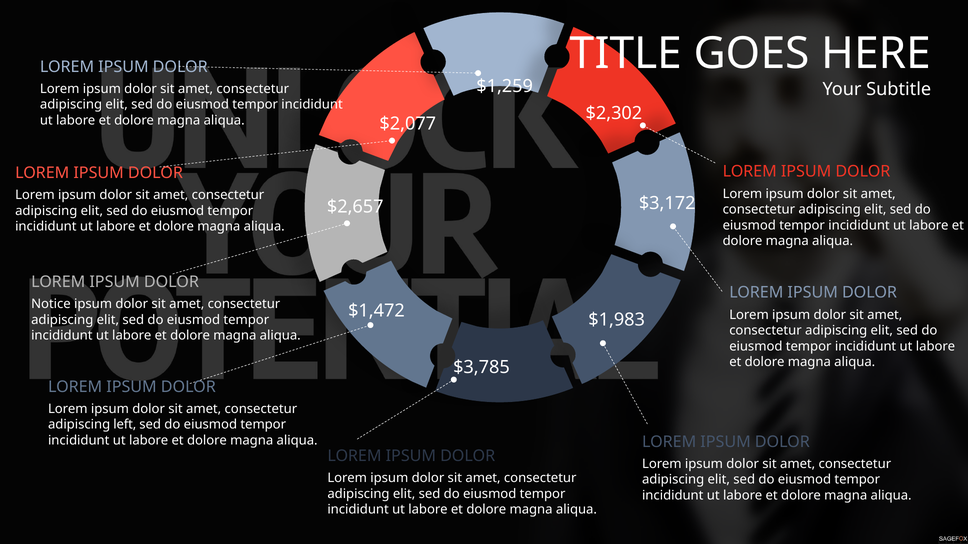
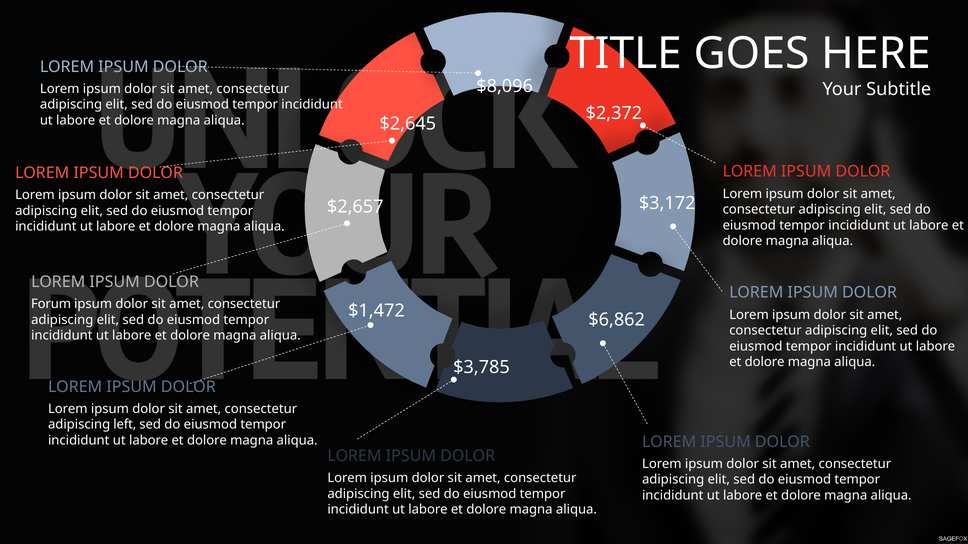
$1,259: $1,259 -> $8,096 (505, 86)
$2,302: $2,302 -> $2,372 (614, 113)
$2,077: $2,077 -> $2,645 (408, 124)
Notice: Notice -> Forum (51, 304)
$1,983: $1,983 -> $6,862 (617, 320)
